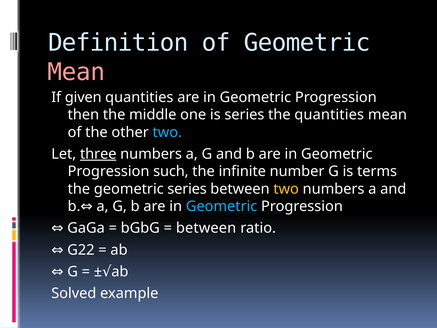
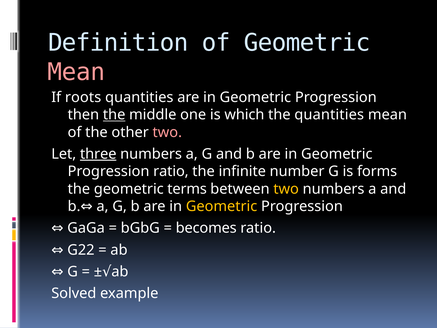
given: given -> roots (83, 97)
the underline: none -> present (114, 115)
is series: series -> which (244, 115)
two colour: light blue -> pink (167, 132)
Progression such: such -> ratio (171, 171)
terms: terms -> forms (377, 171)
geometric series: series -> terms (187, 189)
Geometric colour: light blue -> yellow (222, 206)
between: between -> becomes (206, 228)
